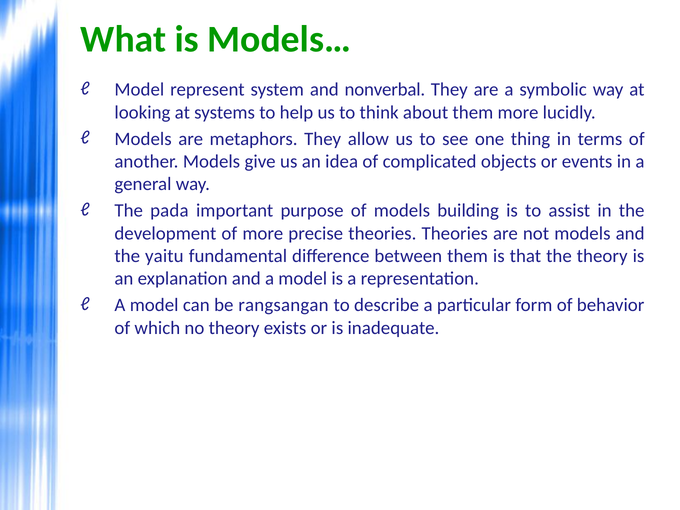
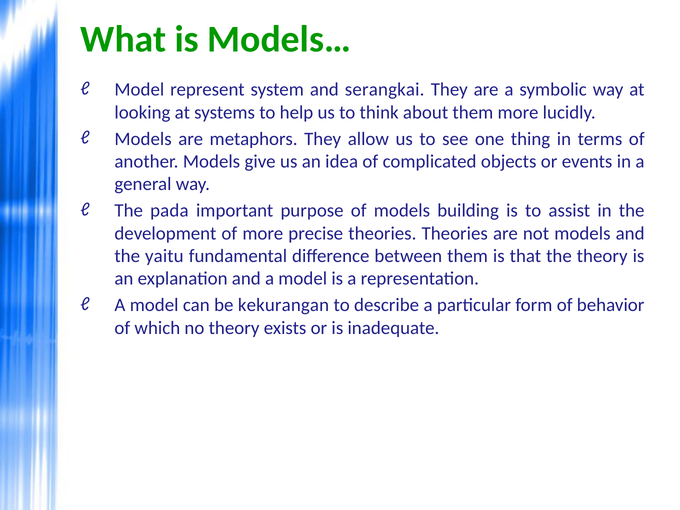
nonverbal: nonverbal -> serangkai (385, 90)
rangsangan: rangsangan -> kekurangan (284, 305)
